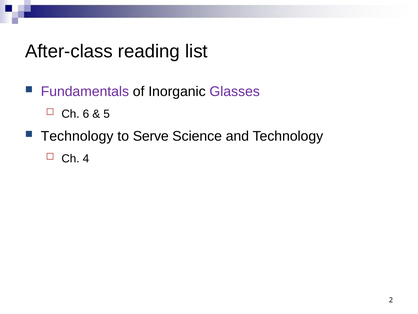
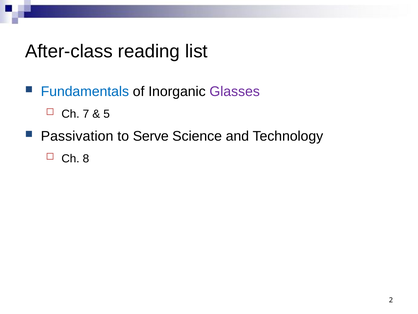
Fundamentals colour: purple -> blue (85, 92)
6: 6 -> 7 (86, 114)
Technology: Technology -> Passivation (77, 136)
4: 4 -> 8 (86, 158)
